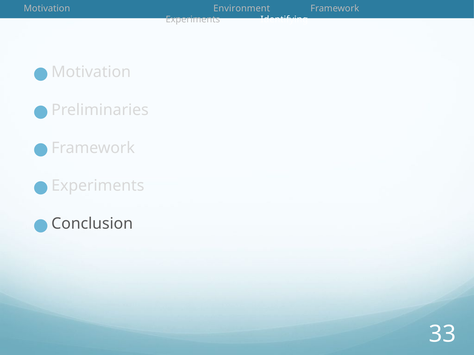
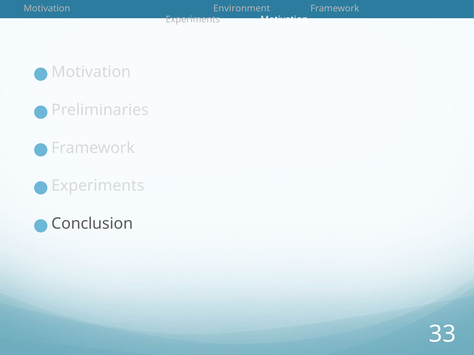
Experiments Identifying: Identifying -> Motivation (284, 20)
